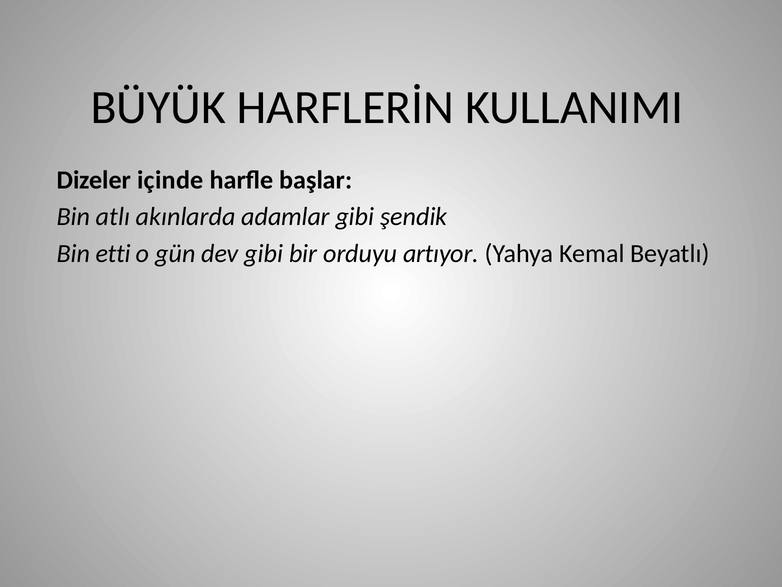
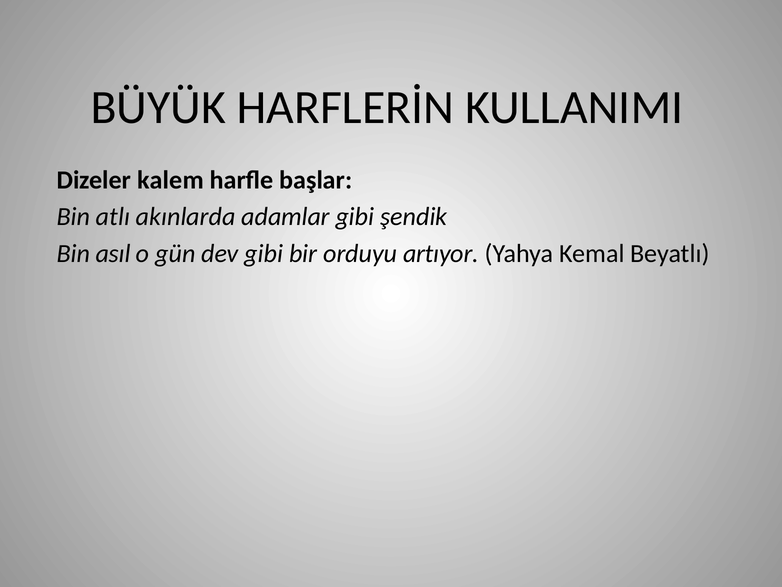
içinde: içinde -> kalem (170, 180)
etti: etti -> asıl (113, 253)
